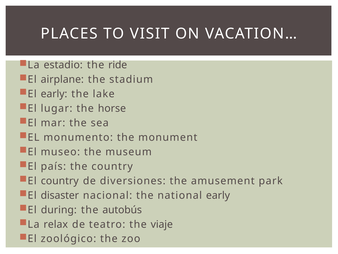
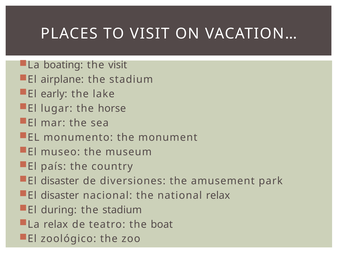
estadio: estadio -> boating (63, 65)
the ride: ride -> visit (118, 65)
country: country -> disaster (60, 181)
national early: early -> relax (218, 195)
autobús: autobús -> stadium (122, 209)
viaje: viaje -> boat (162, 224)
